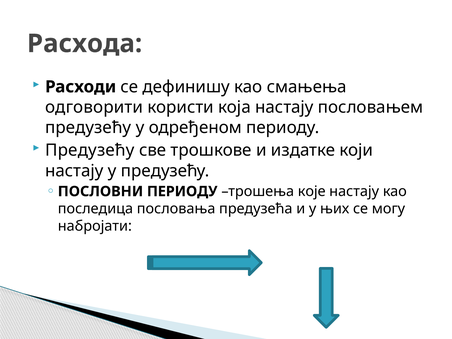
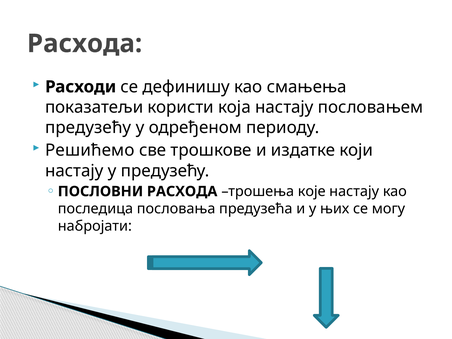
одговорити: одговорити -> показатељи (94, 107)
Предузећу: Предузећу -> Решићемо (90, 150)
ПОСЛОВНИ ПЕРИОДУ: ПЕРИОДУ -> РАСХОДА (182, 191)
